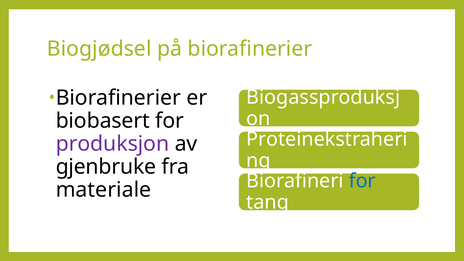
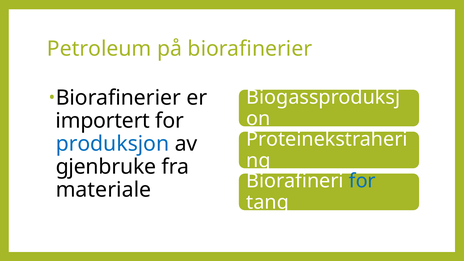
Biogjødsel: Biogjødsel -> Petroleum (99, 49)
biobasert: biobasert -> importert (103, 121)
produksjon colour: purple -> blue (112, 144)
